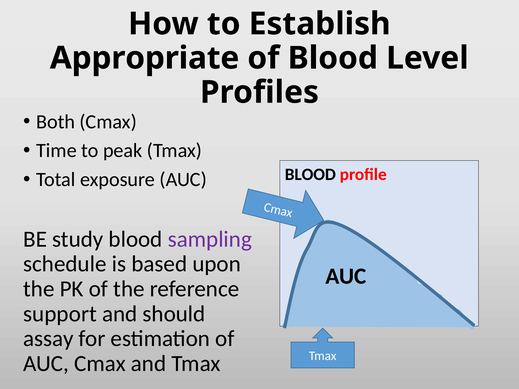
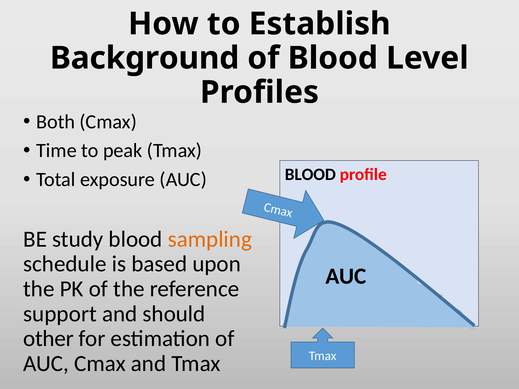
Appropriate: Appropriate -> Background (145, 58)
sampling colour: purple -> orange (210, 239)
assay: assay -> other (48, 339)
